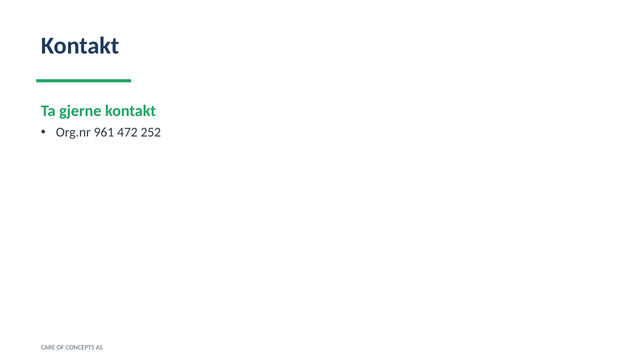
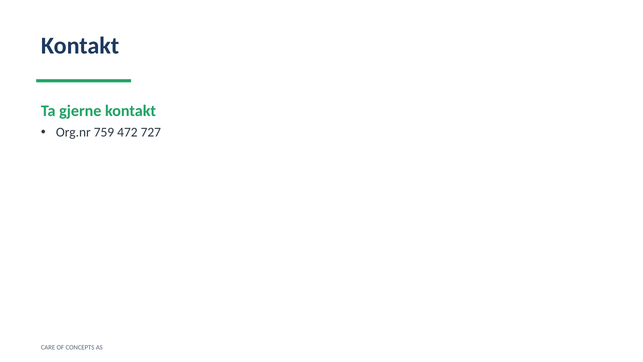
961: 961 -> 759 (104, 132)
252: 252 -> 727 (151, 132)
